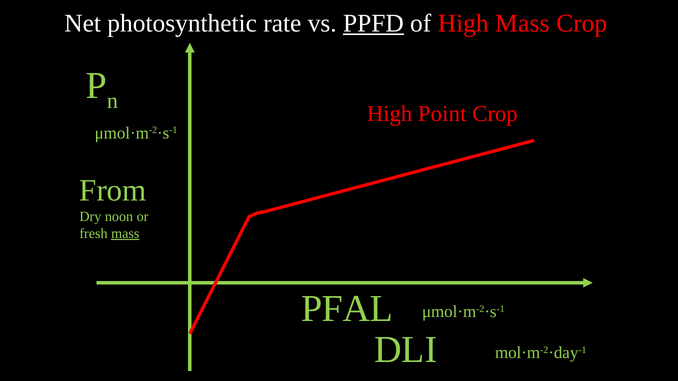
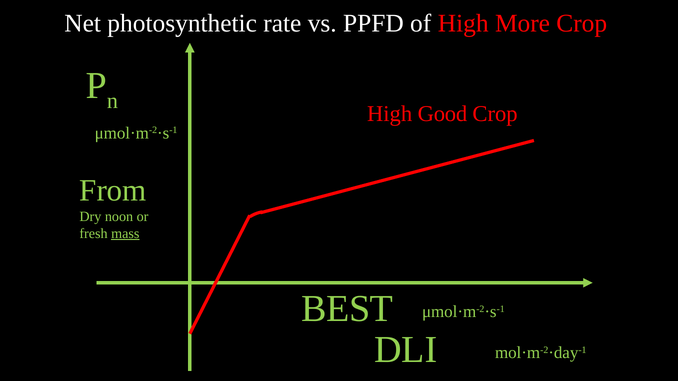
PPFD underline: present -> none (373, 24)
High Mass: Mass -> More (523, 24)
Point: Point -> Good (442, 114)
PFAL: PFAL -> BEST (347, 309)
